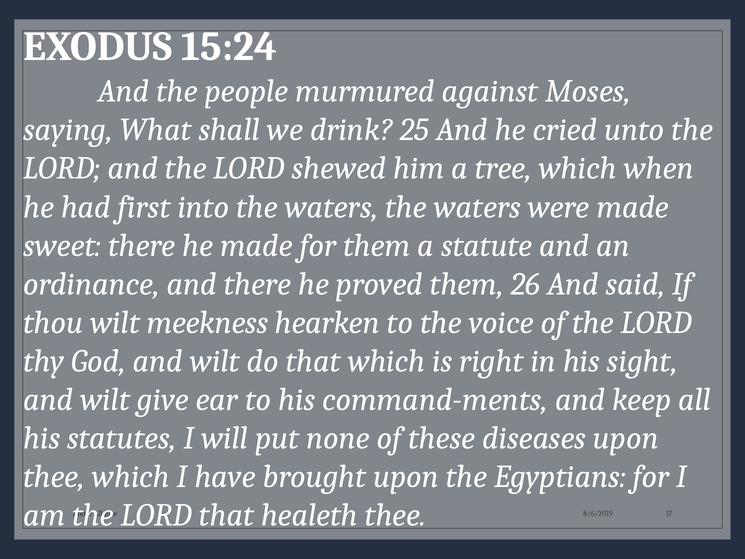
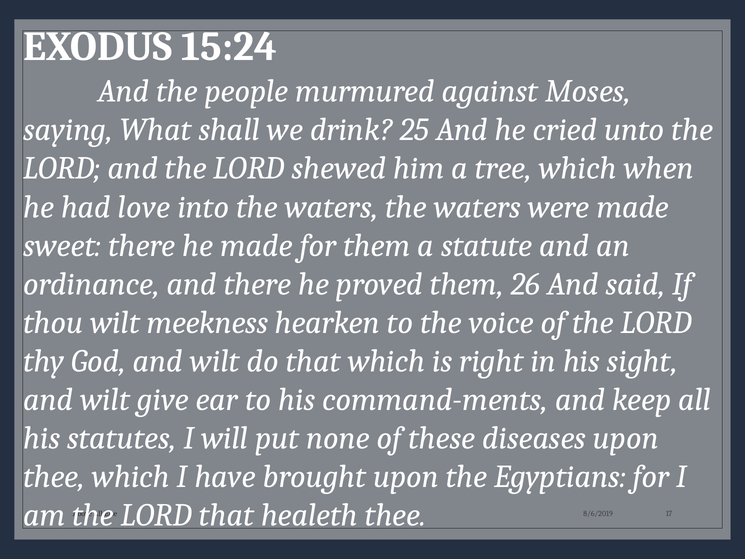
first: first -> love (144, 207)
